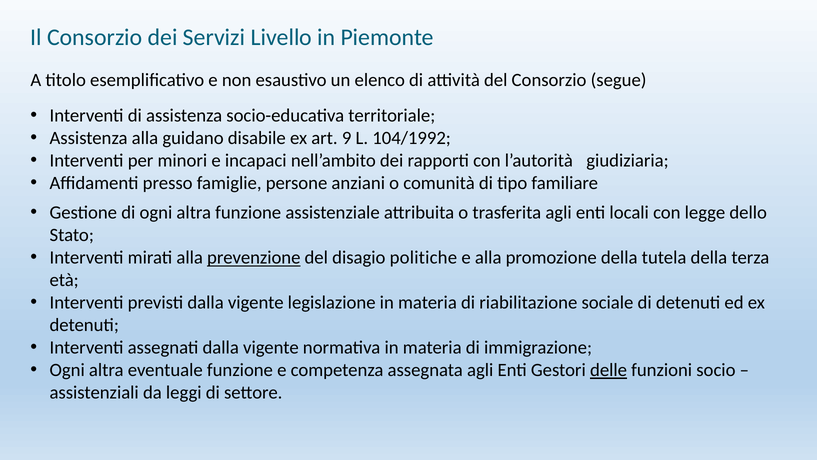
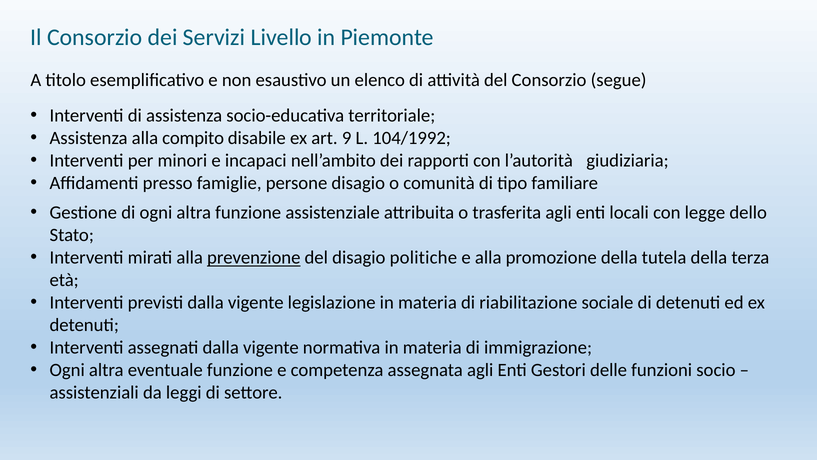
guidano: guidano -> compito (193, 138)
persone anziani: anziani -> disagio (358, 183)
delle underline: present -> none (609, 370)
